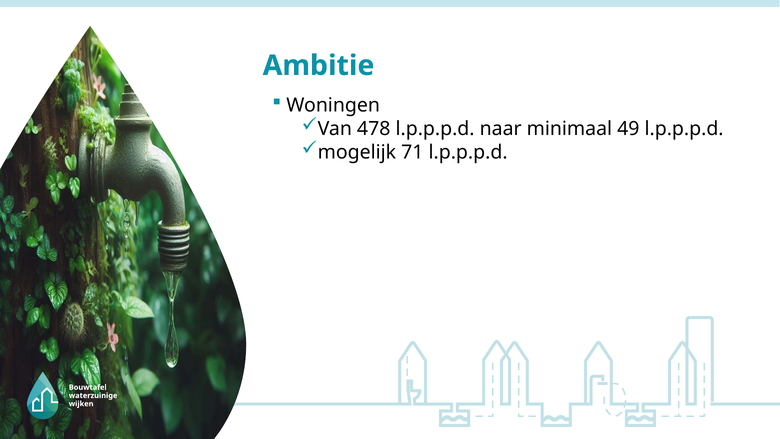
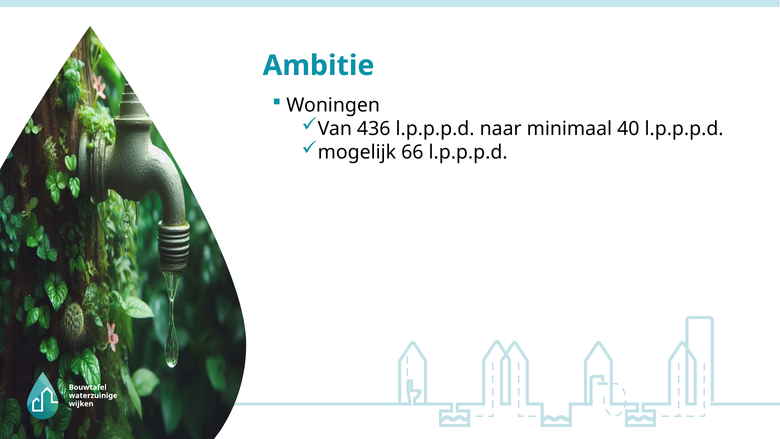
478: 478 -> 436 (374, 129)
49: 49 -> 40 (628, 129)
71: 71 -> 66 (412, 152)
